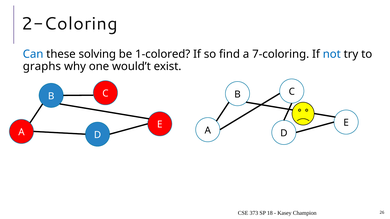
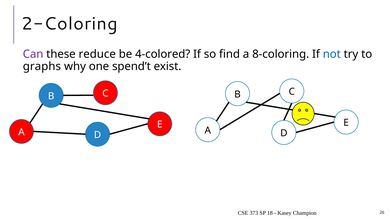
Can colour: blue -> purple (33, 54)
solving: solving -> reduce (97, 54)
1-colored: 1-colored -> 4-colored (163, 54)
7-coloring: 7-coloring -> 8-coloring (281, 54)
would’t: would’t -> spend’t (131, 67)
